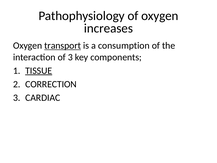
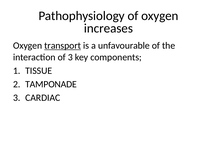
consumption: consumption -> unfavourable (124, 46)
TISSUE underline: present -> none (39, 71)
CORRECTION: CORRECTION -> TAMPONADE (51, 84)
